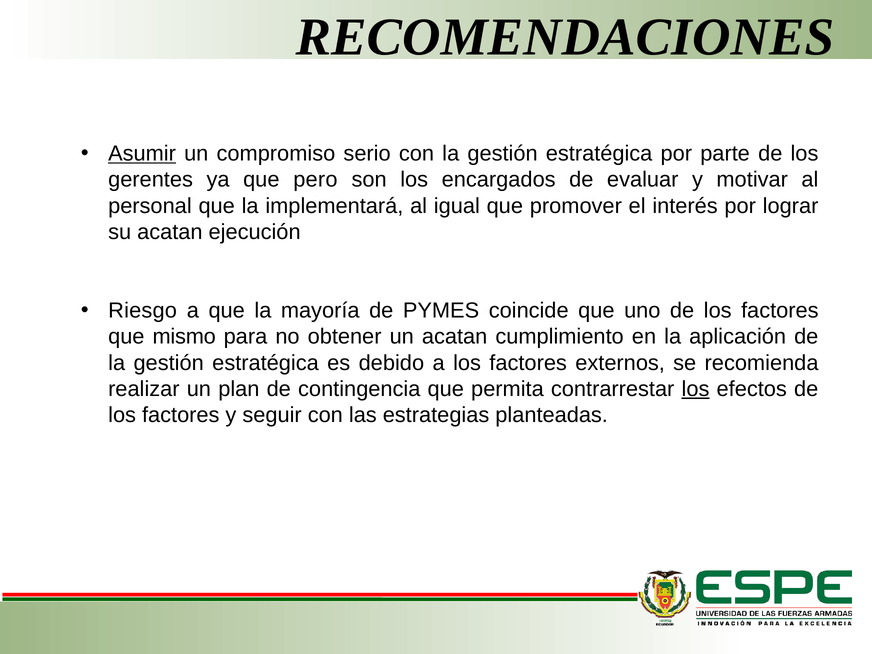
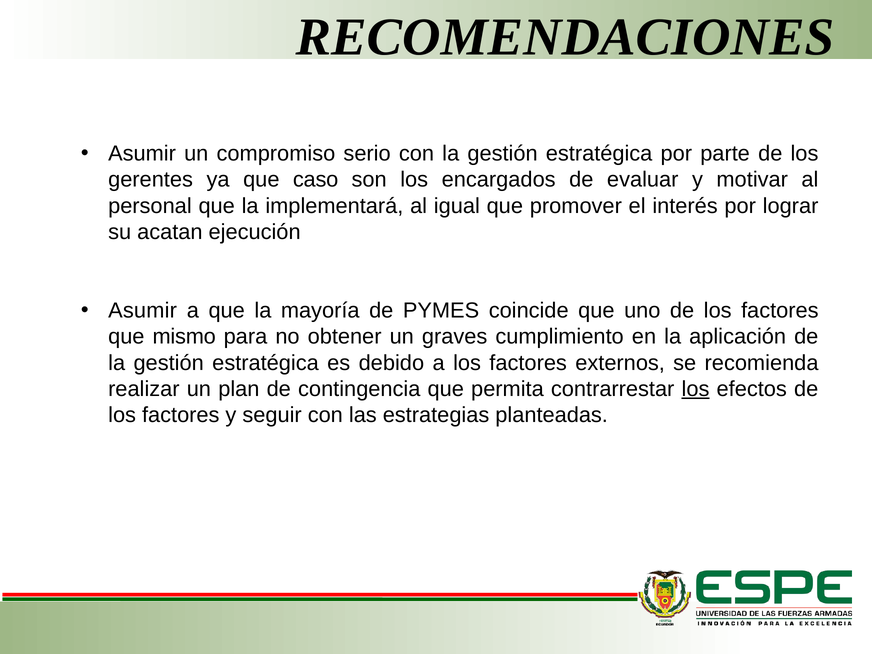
Asumir underline: present -> none (142, 154)
pero: pero -> caso (316, 180)
Riesgo: Riesgo -> Asumir (143, 311)
un acatan: acatan -> graves (455, 337)
